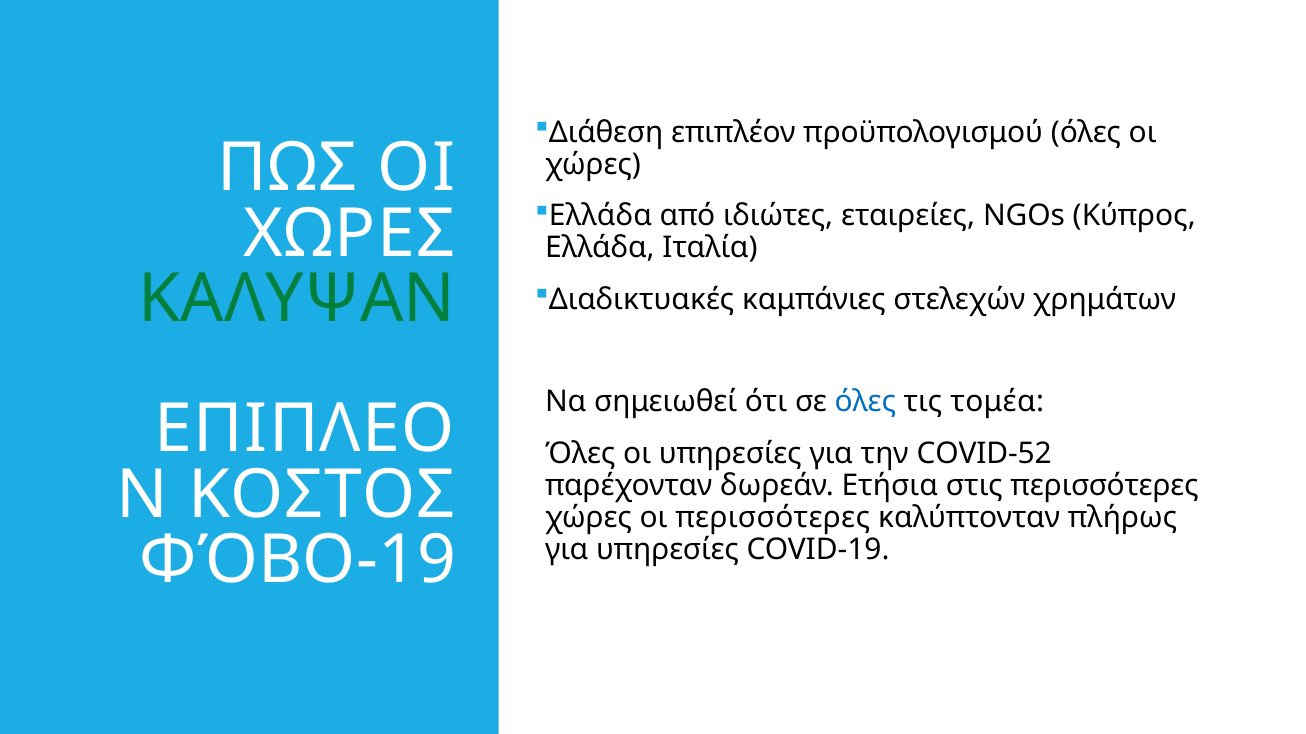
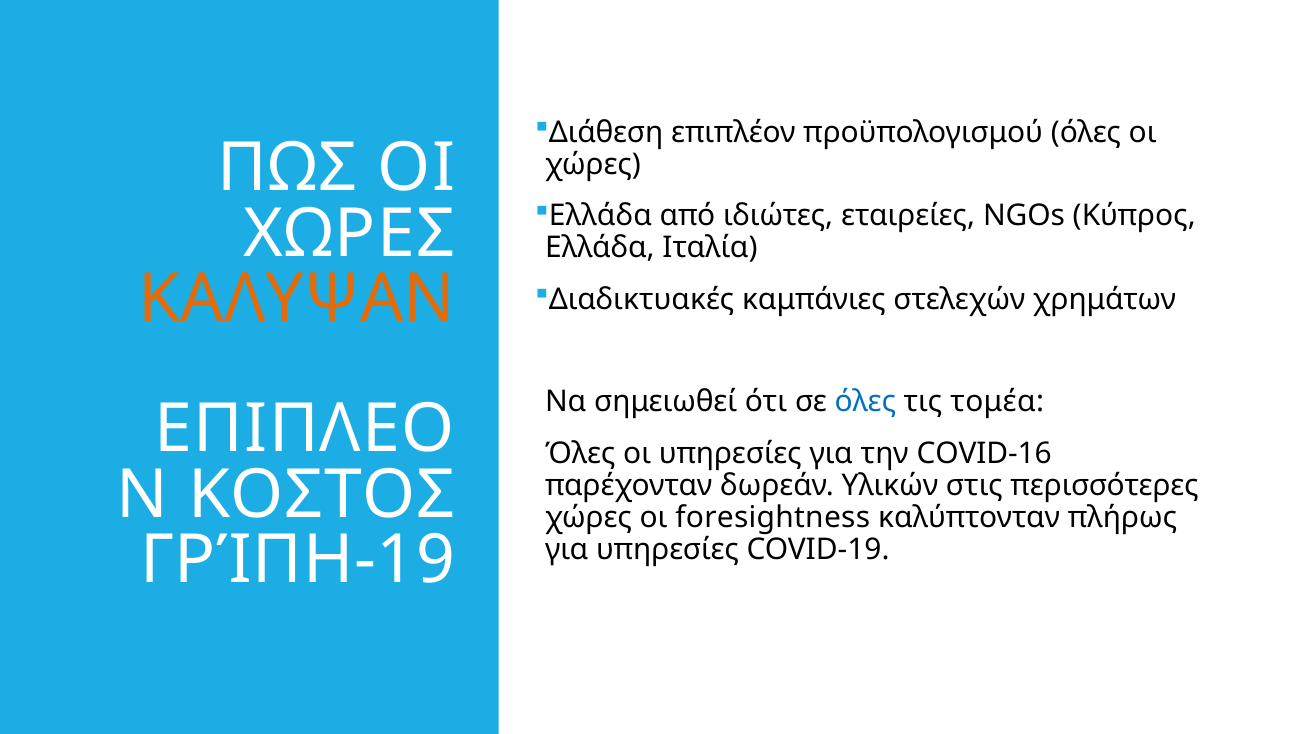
ΚΑΛΥΨΑΝ colour: green -> orange (297, 299)
COVID-52: COVID-52 -> COVID-16 (984, 454)
Ετήσια: Ετήσια -> Υλικών (890, 486)
οι περισσότερες: περισσότερες -> foresightness (773, 518)
ΦΌΒΟ-19: ΦΌΒΟ-19 -> ΓΡΊΠΗ-19 (298, 560)
